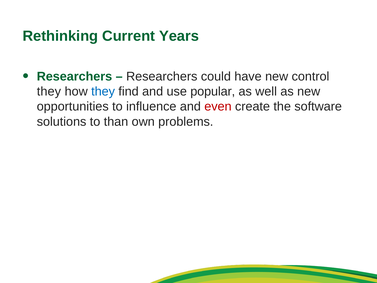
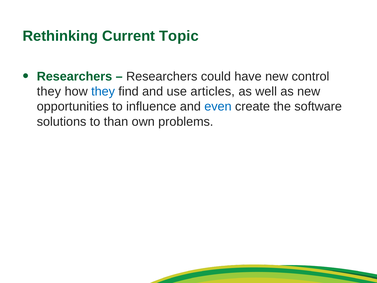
Years: Years -> Topic (179, 36)
popular: popular -> articles (213, 91)
even colour: red -> blue (218, 106)
